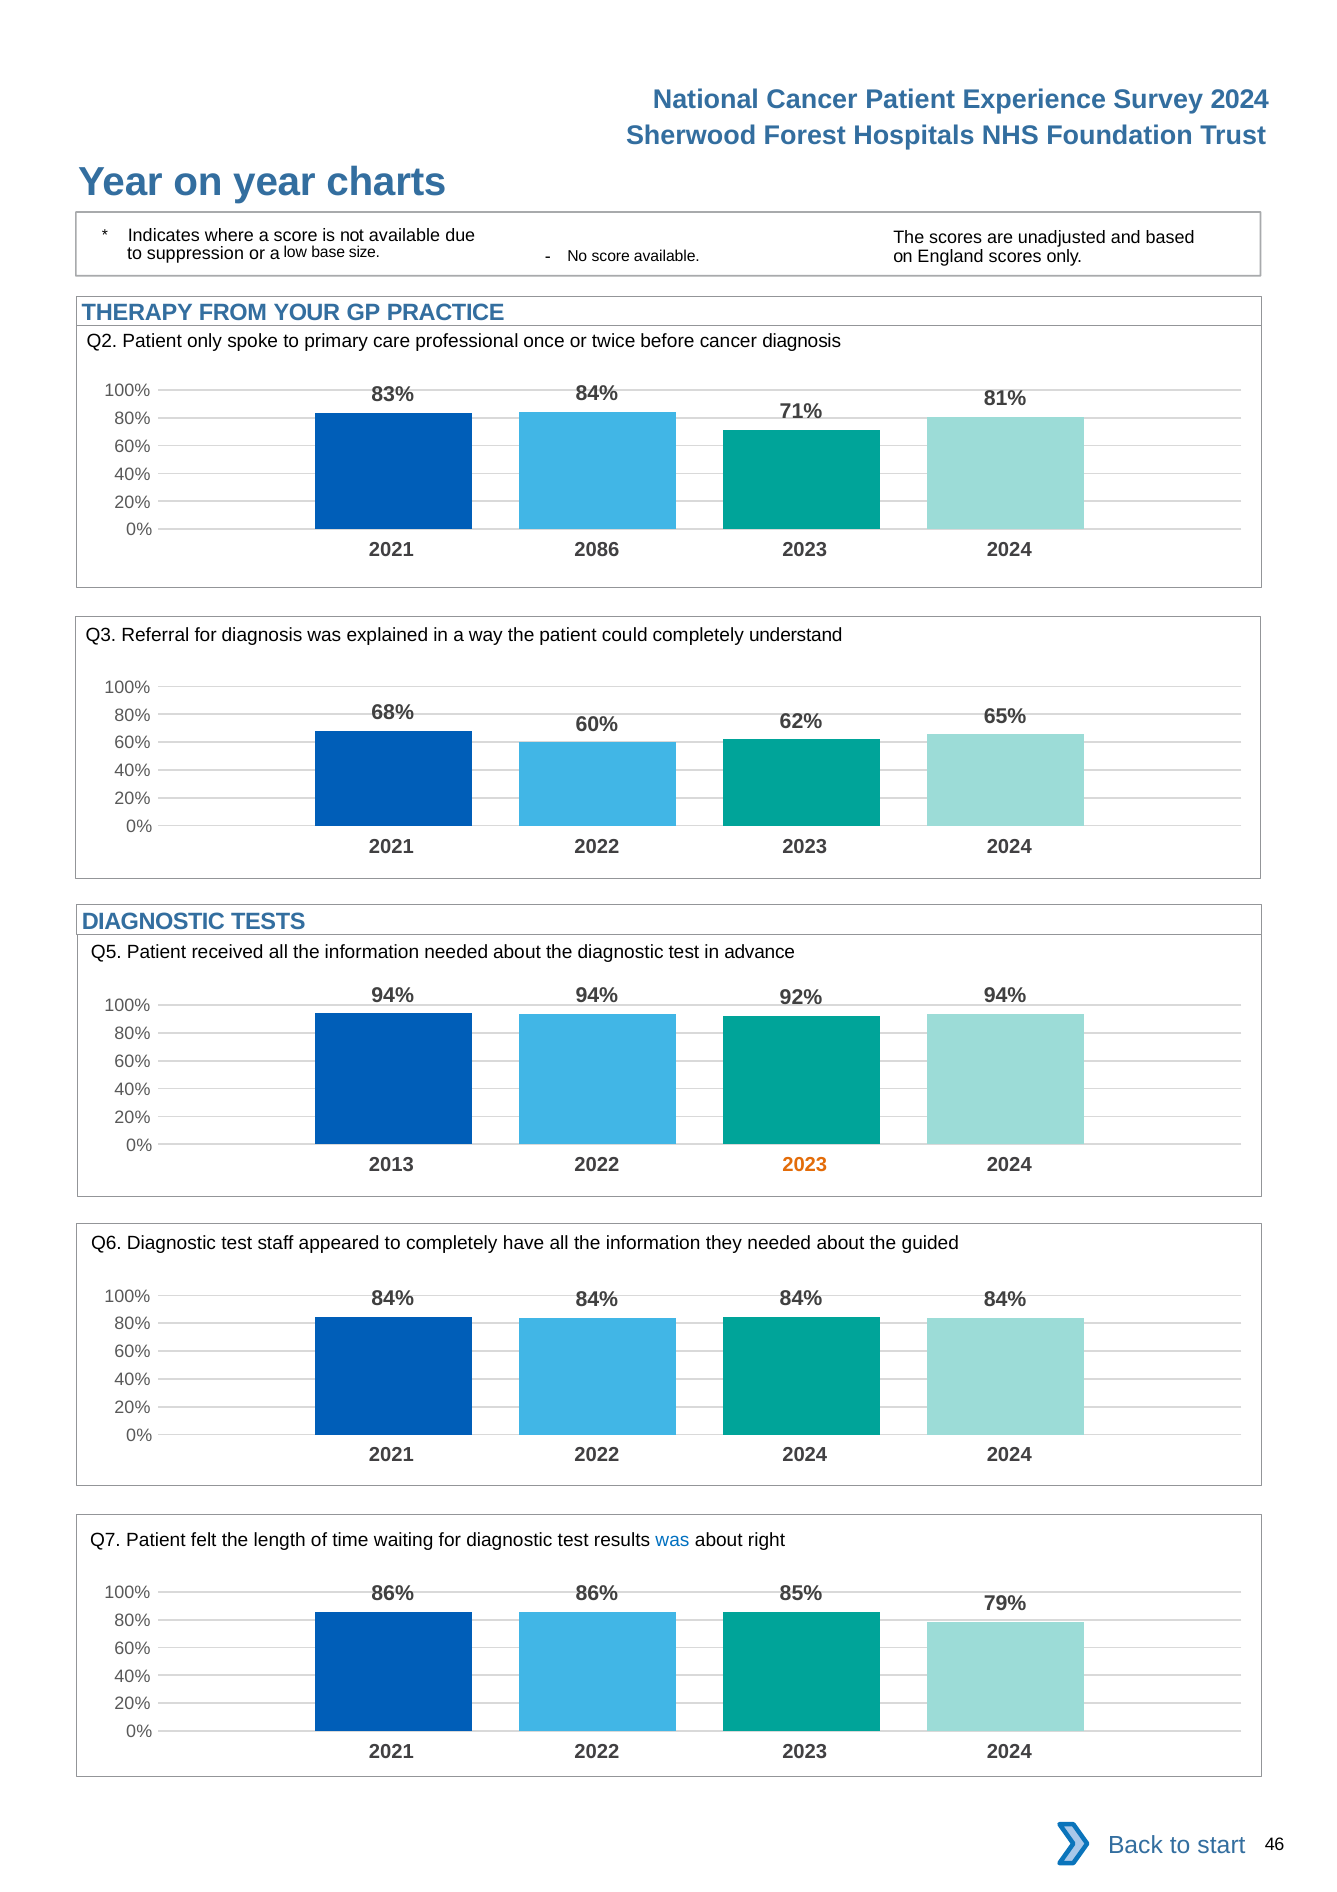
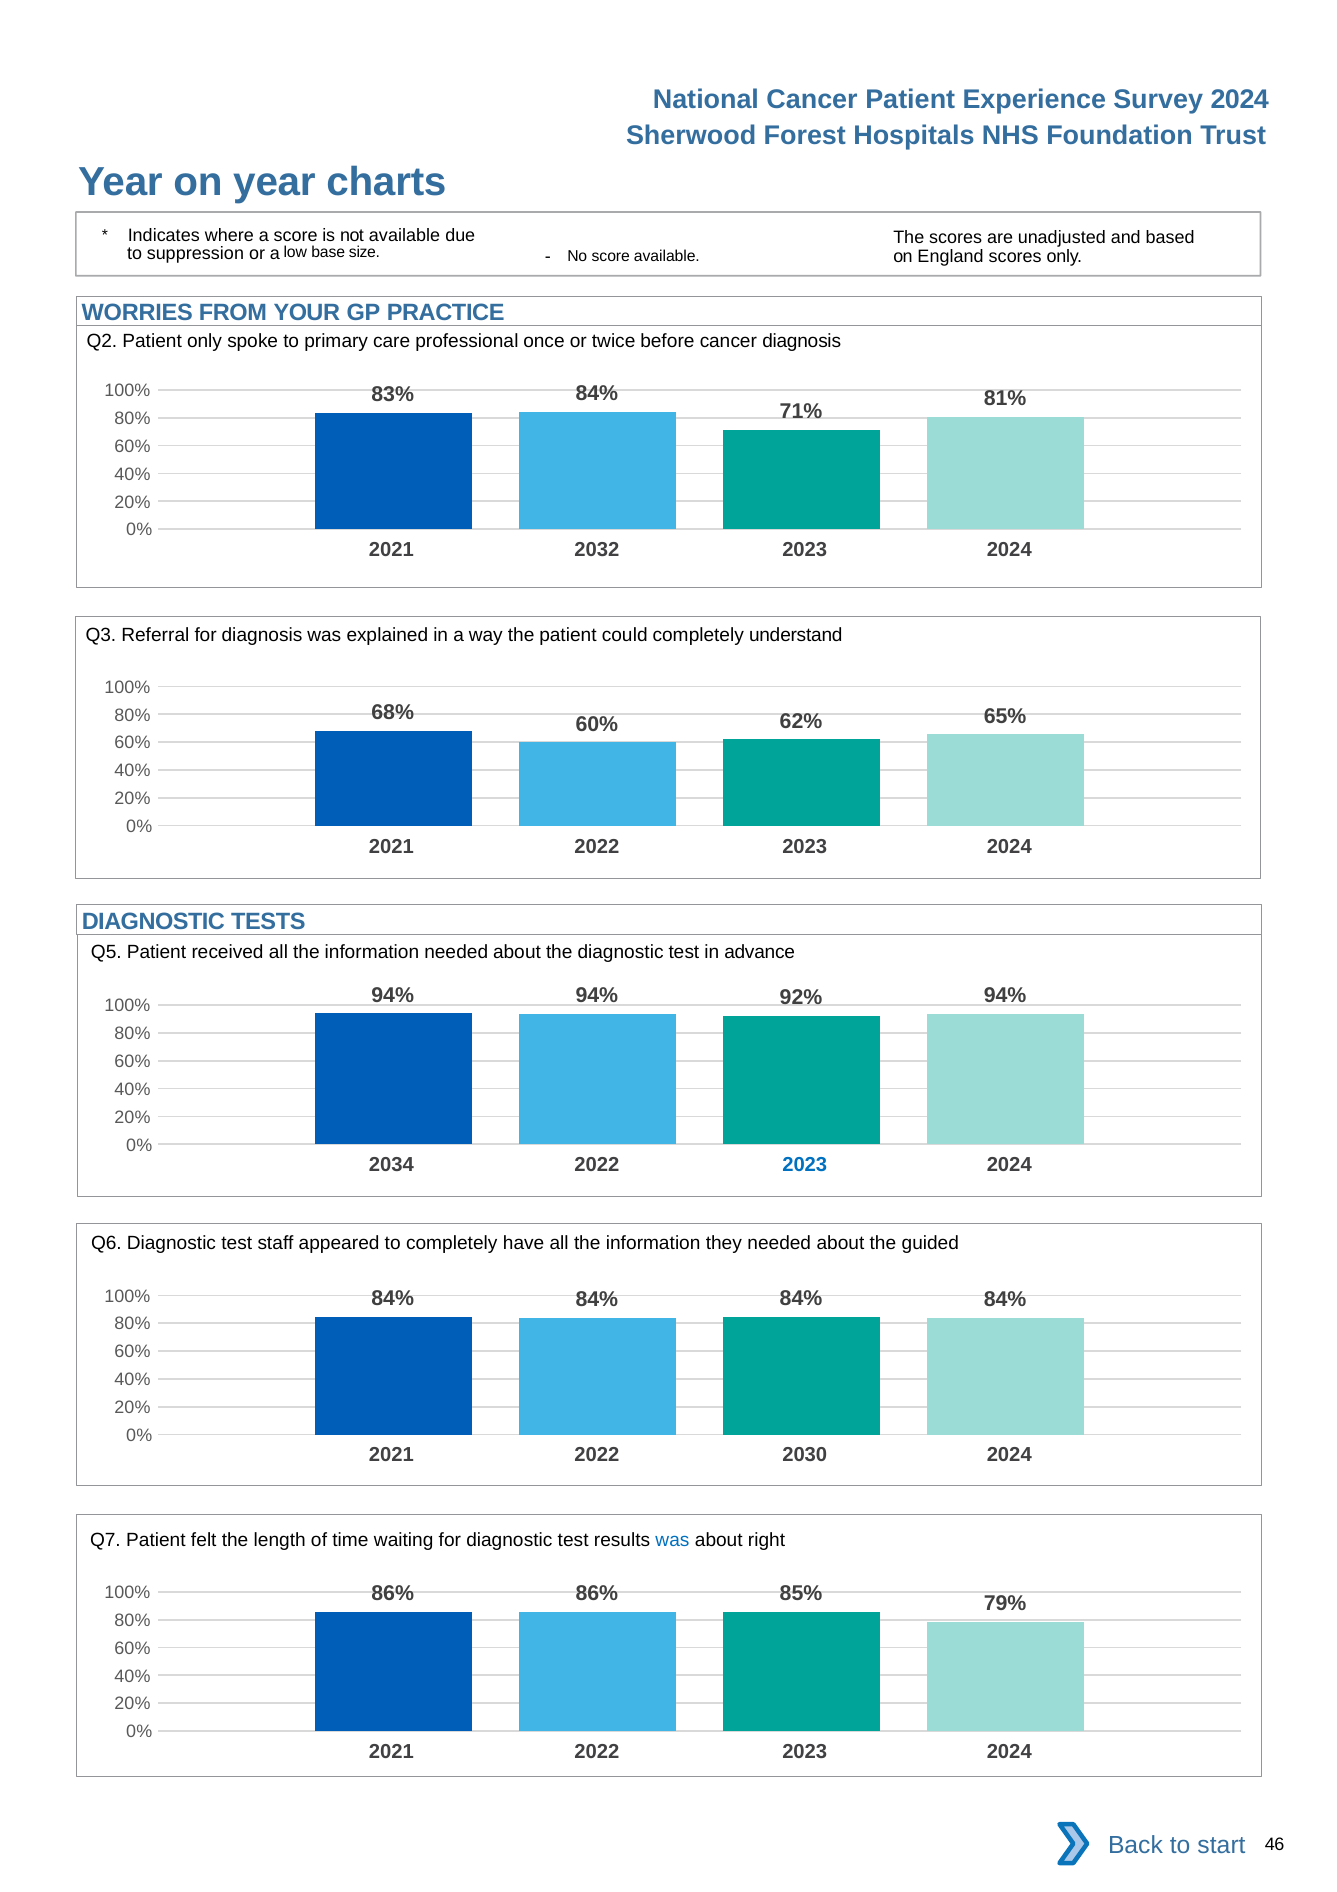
THERAPY: THERAPY -> WORRIES (137, 313)
2086: 2086 -> 2032 (597, 550)
2013: 2013 -> 2034 (391, 1165)
2023 colour: orange -> blue (805, 1165)
2022 2024: 2024 -> 2030 (805, 1455)
